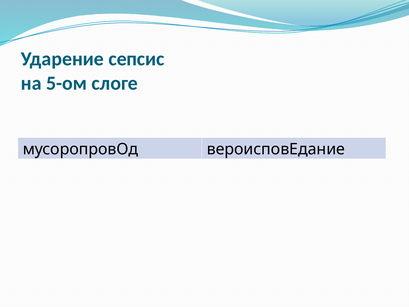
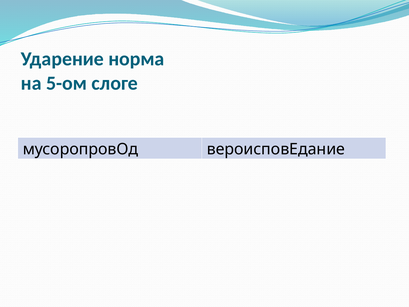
сепсис: сепсис -> норма (136, 59)
